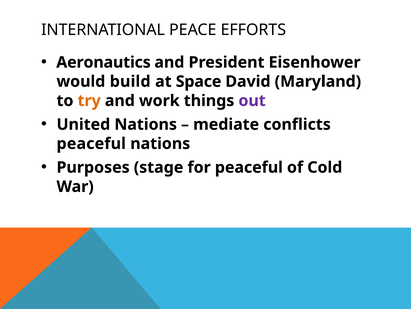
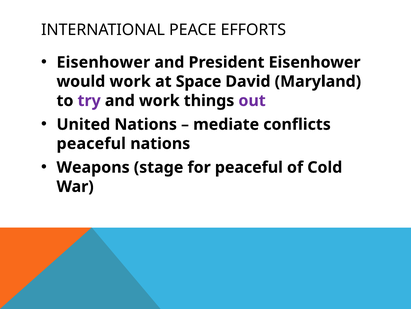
Aeronautics: Aeronautics -> Eisenhower (103, 62)
would build: build -> work (130, 81)
try colour: orange -> purple (89, 100)
Purposes: Purposes -> Weapons (93, 167)
